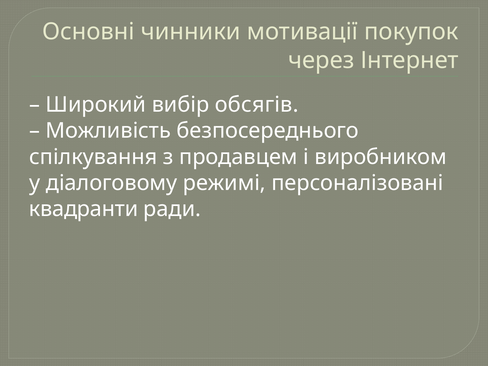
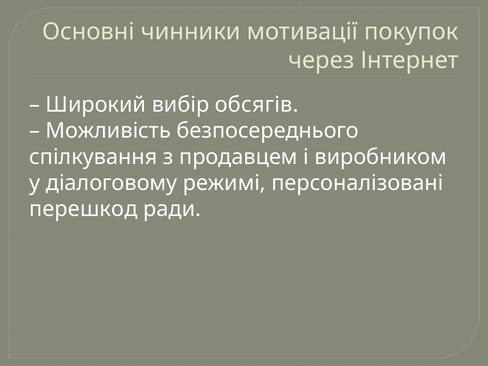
квадранти: квадранти -> перешкод (83, 209)
